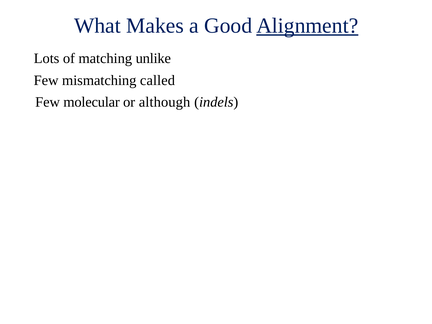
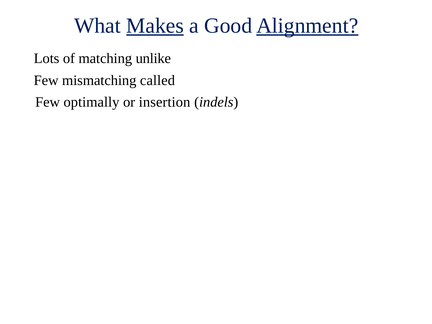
Makes underline: none -> present (155, 26)
molecular: molecular -> optimally (91, 102)
although: although -> insertion (165, 102)
